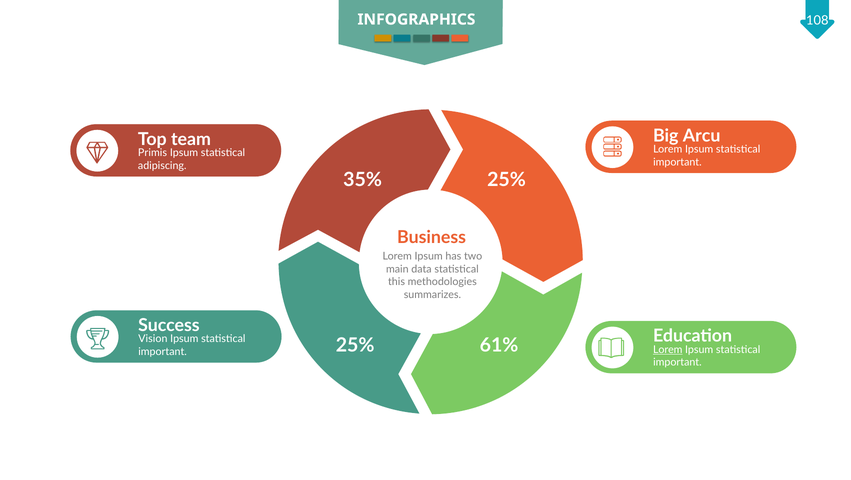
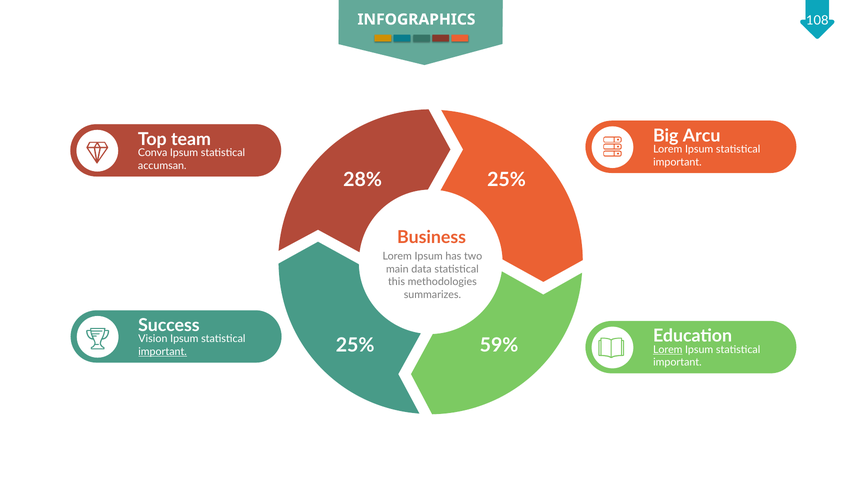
Primis: Primis -> Conva (153, 153)
adipiscing: adipiscing -> accumsan (162, 166)
35%: 35% -> 28% (363, 180)
61%: 61% -> 59% (499, 345)
important underline: none -> present (163, 352)
